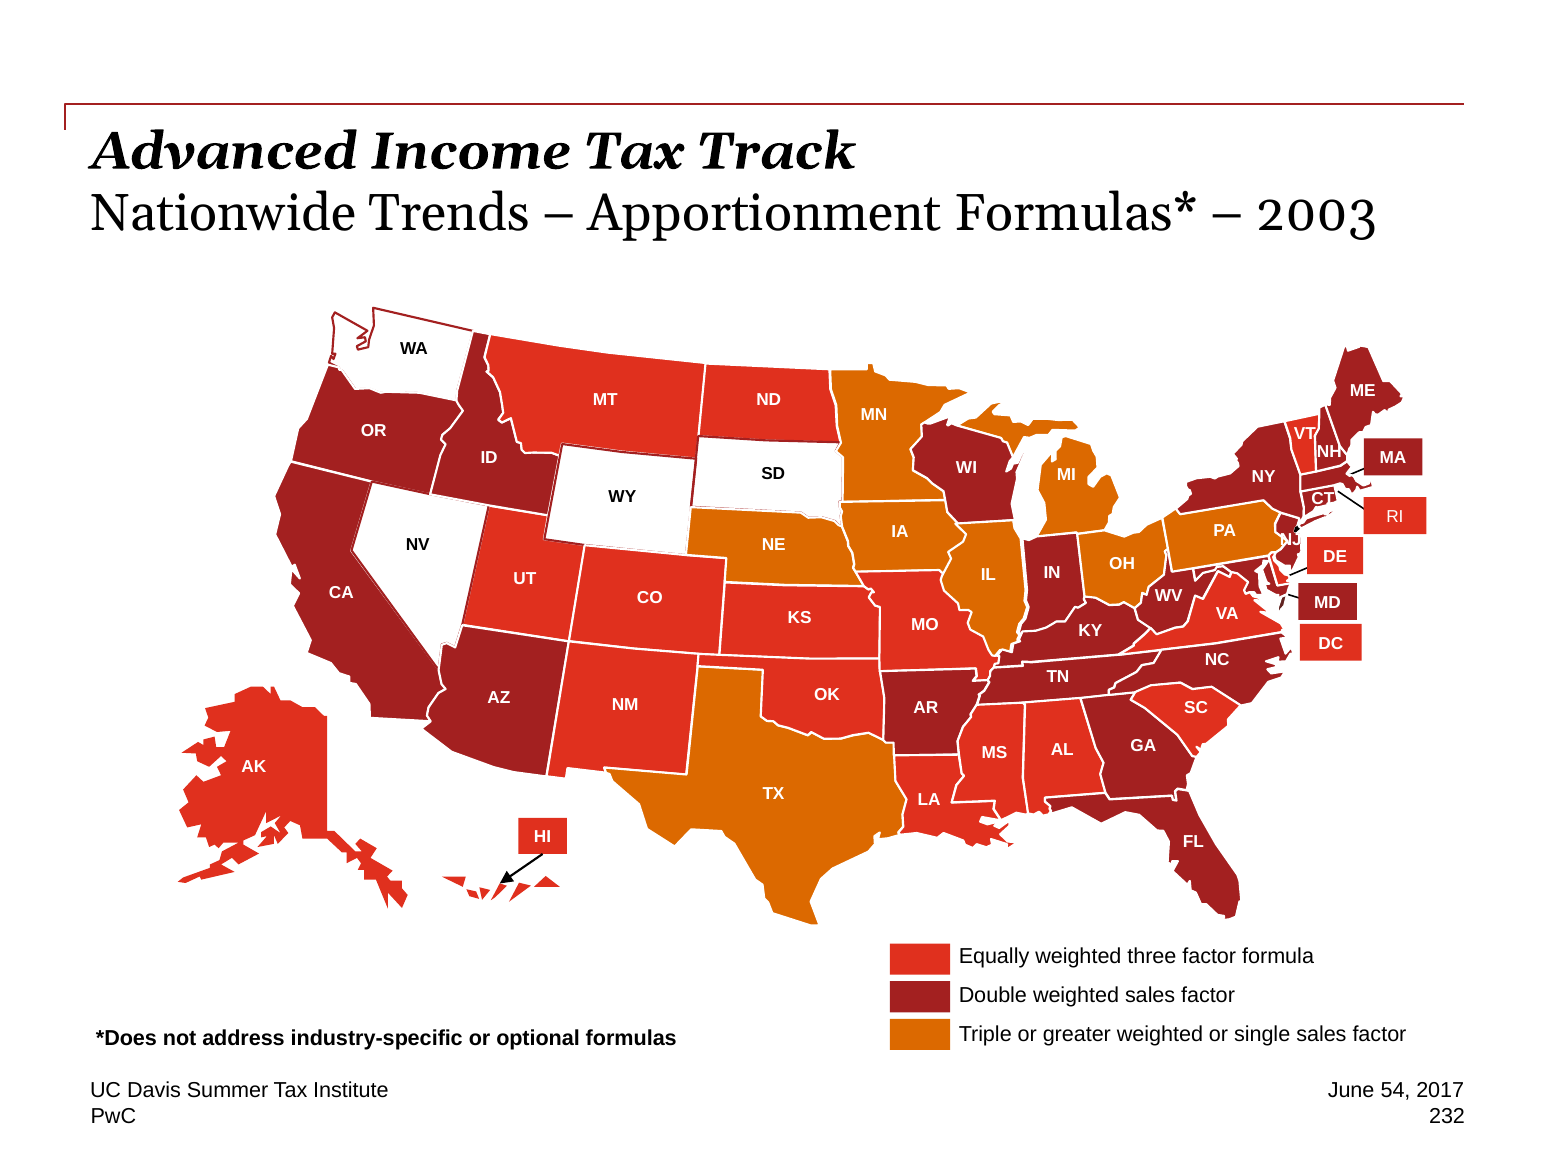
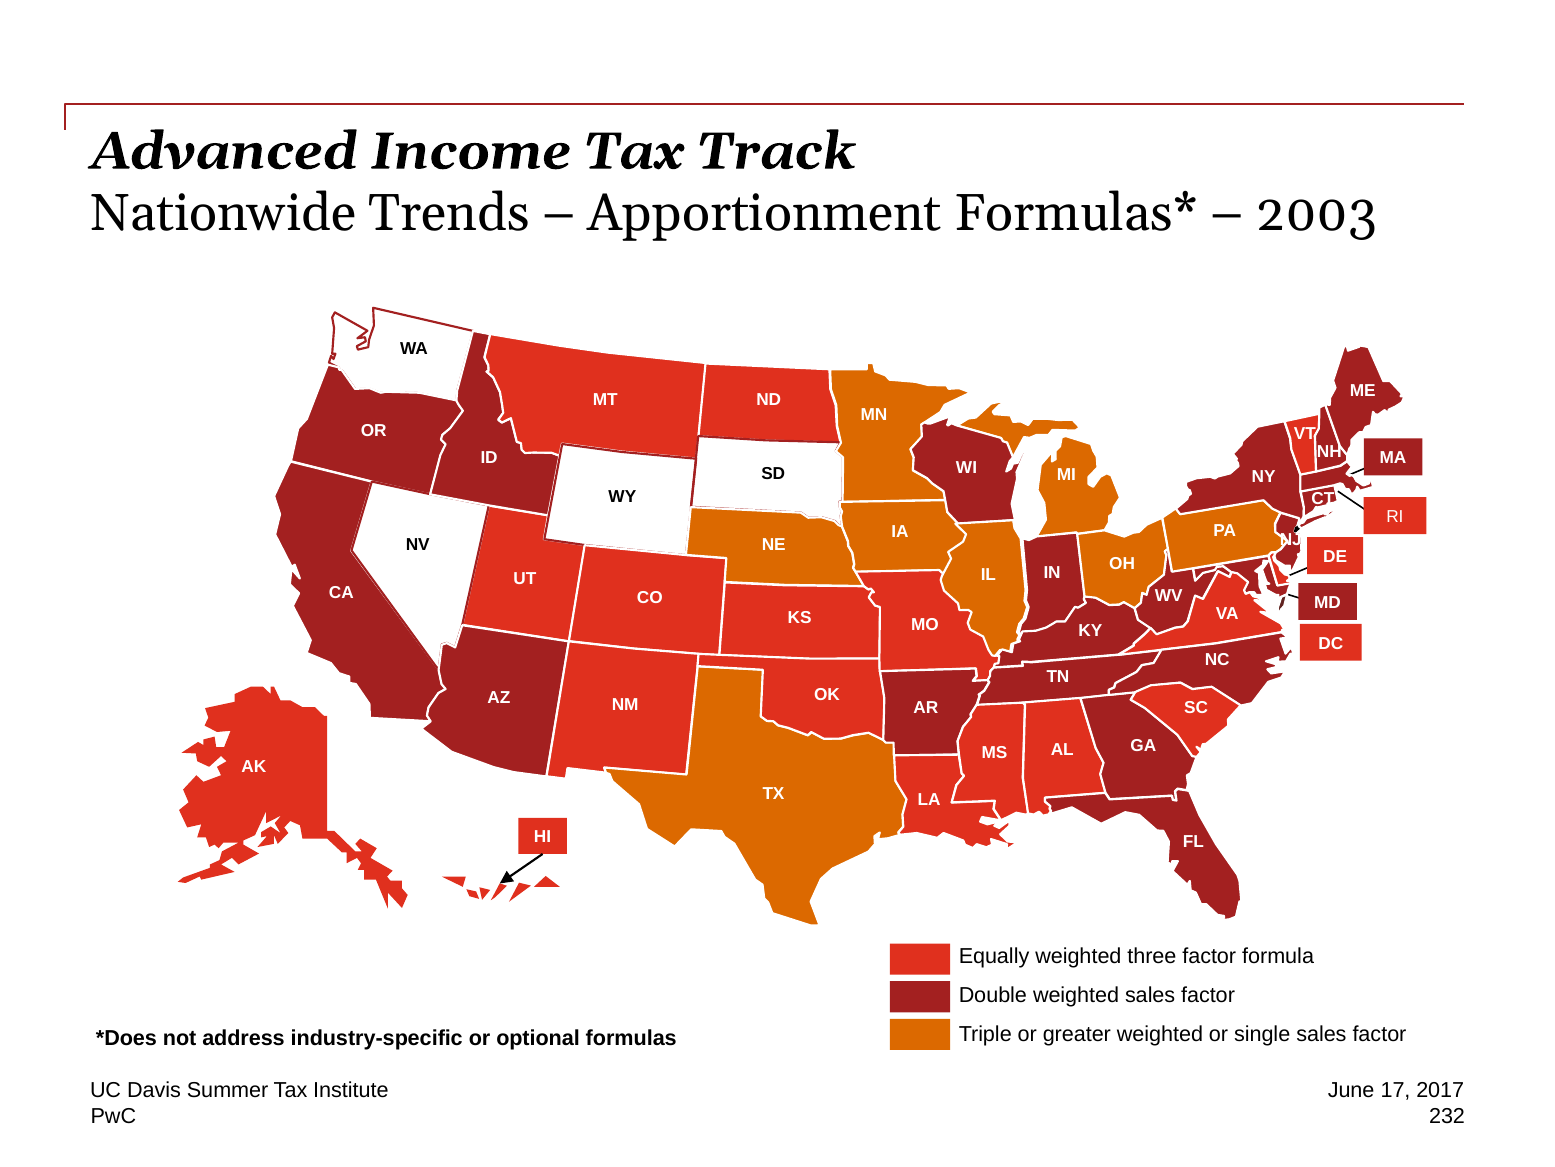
54: 54 -> 17 (1395, 1090)
